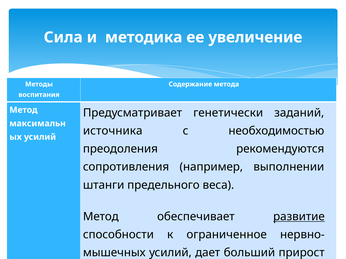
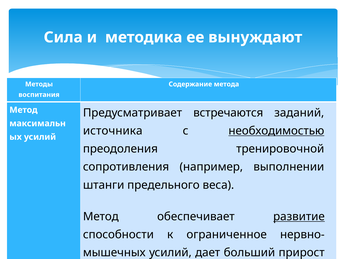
увеличение: увеличение -> вынуждают (255, 37)
генетически: генетически -> встречаются (228, 113)
необходимостью underline: none -> present (276, 131)
рекомендуются: рекомендуются -> тренировочной (280, 149)
